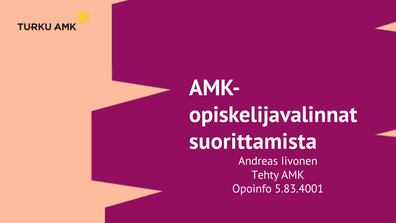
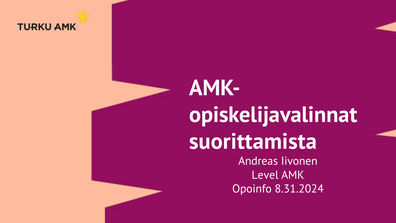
Tehty: Tehty -> Level (265, 175)
5.83.4001: 5.83.4001 -> 8.31.2024 (299, 189)
